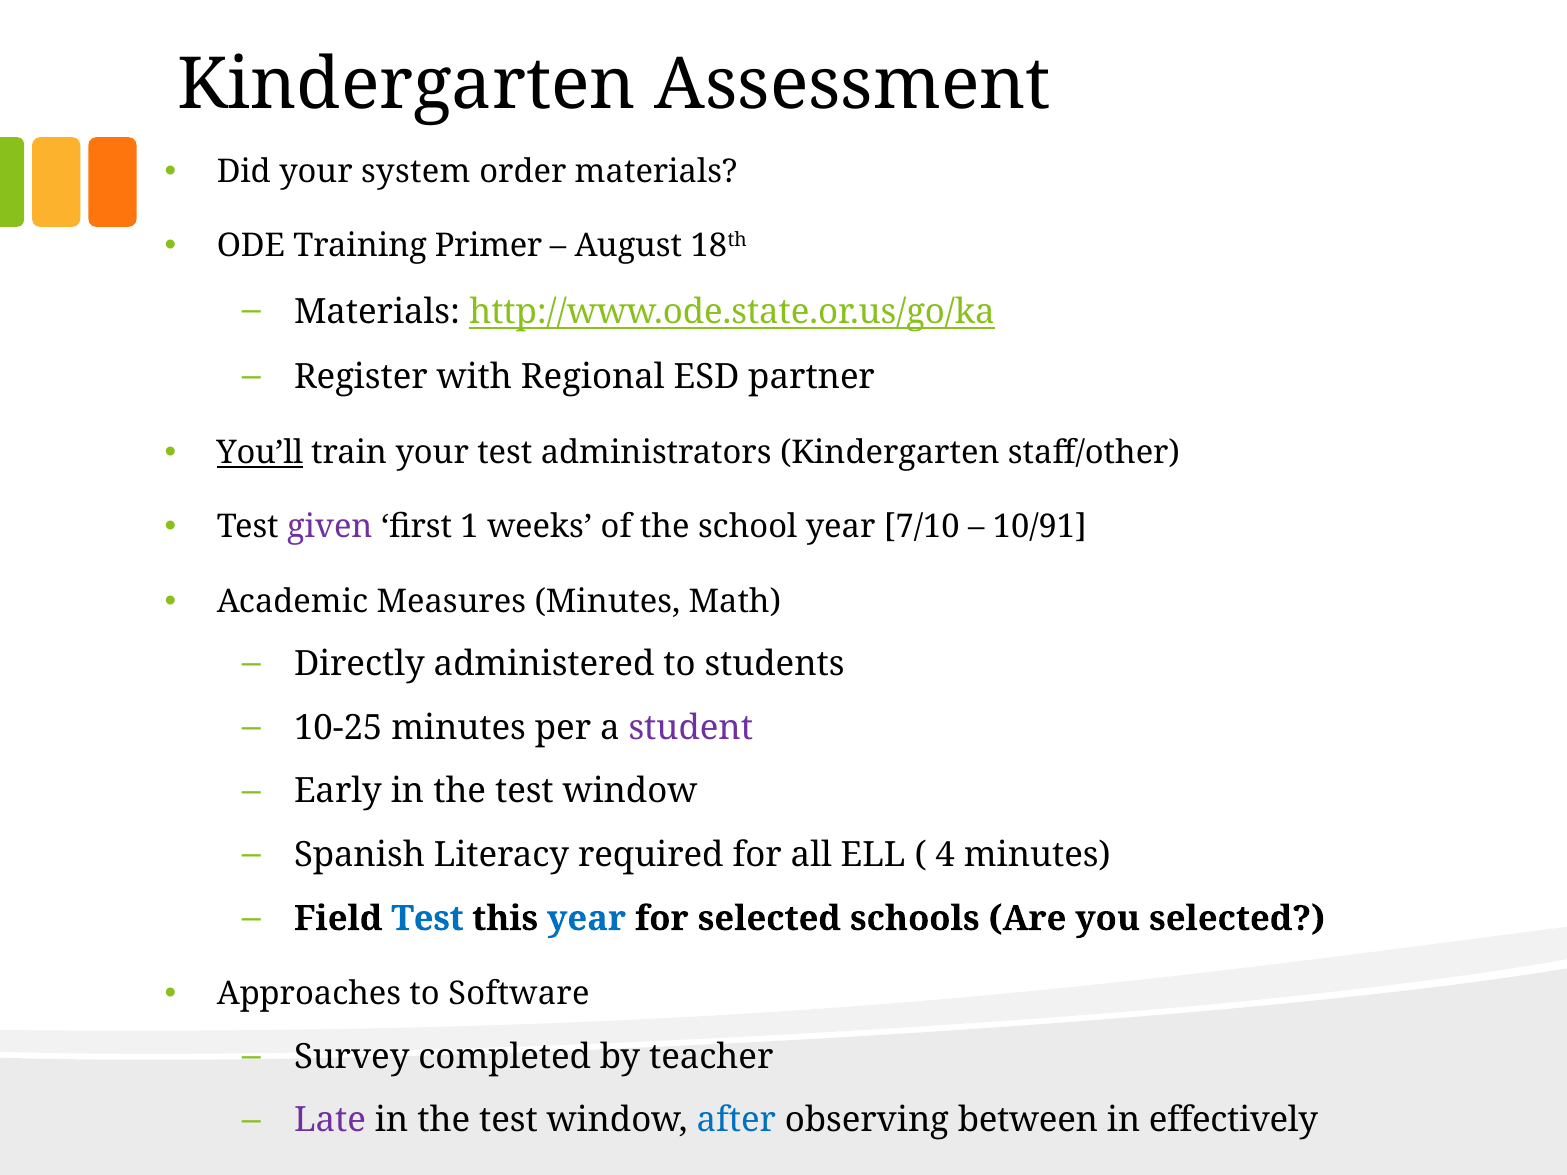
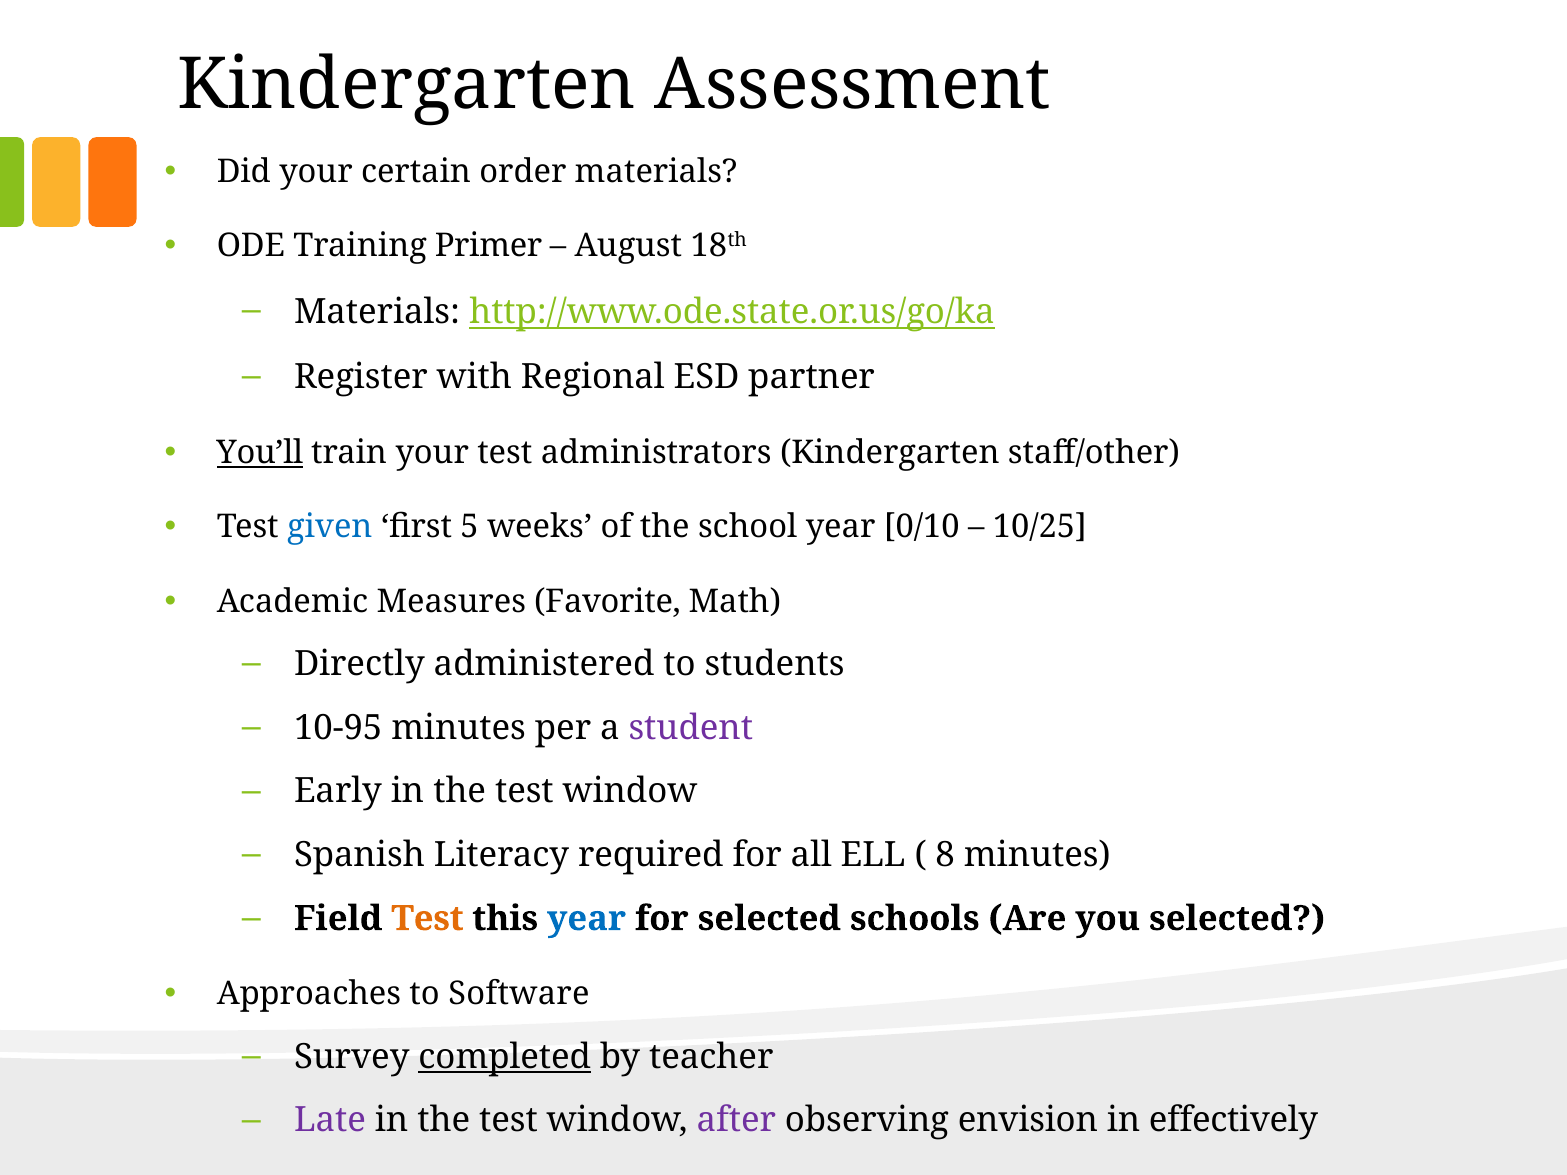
system: system -> certain (416, 171)
given colour: purple -> blue (330, 527)
1: 1 -> 5 (470, 527)
7/10: 7/10 -> 0/10 (922, 527)
10/91: 10/91 -> 10/25 (1040, 527)
Measures Minutes: Minutes -> Favorite (607, 602)
10-25: 10-25 -> 10-95 (338, 728)
4: 4 -> 8 (945, 855)
Test colour: blue -> orange (427, 919)
completed underline: none -> present (505, 1057)
after colour: blue -> purple (736, 1121)
between: between -> envision (1028, 1121)
